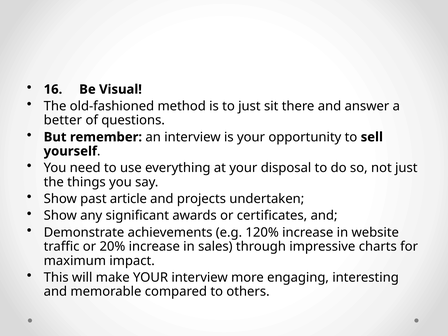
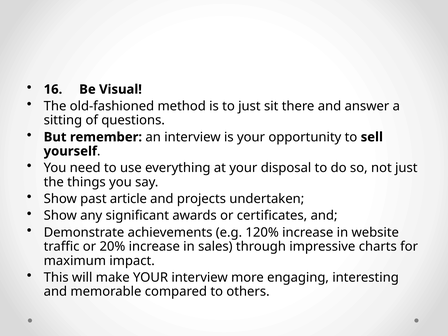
better: better -> sitting (63, 120)
